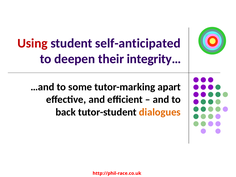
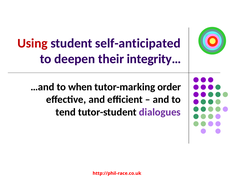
some: some -> when (80, 87)
apart: apart -> order (169, 87)
back: back -> tend (66, 112)
dialogues colour: orange -> purple (160, 112)
